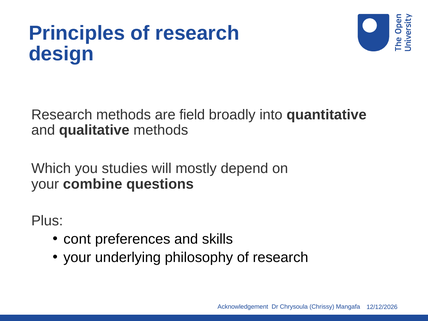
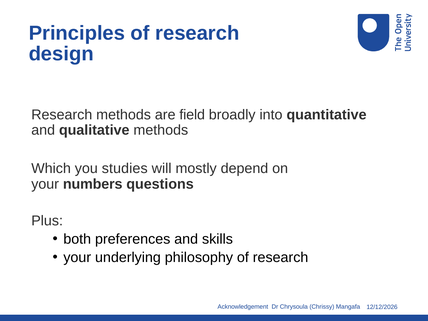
combine: combine -> numbers (93, 184)
cont: cont -> both (77, 239)
